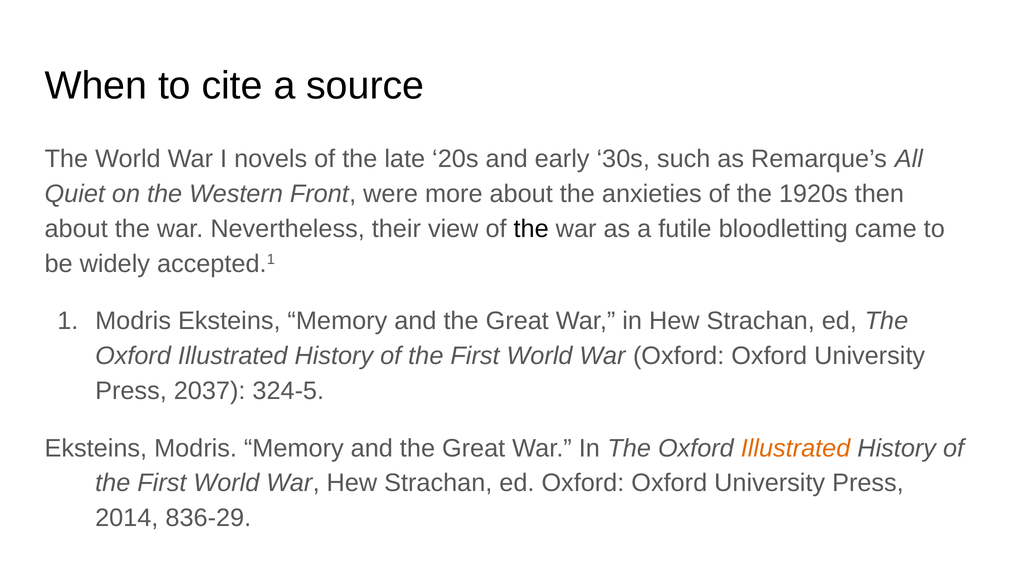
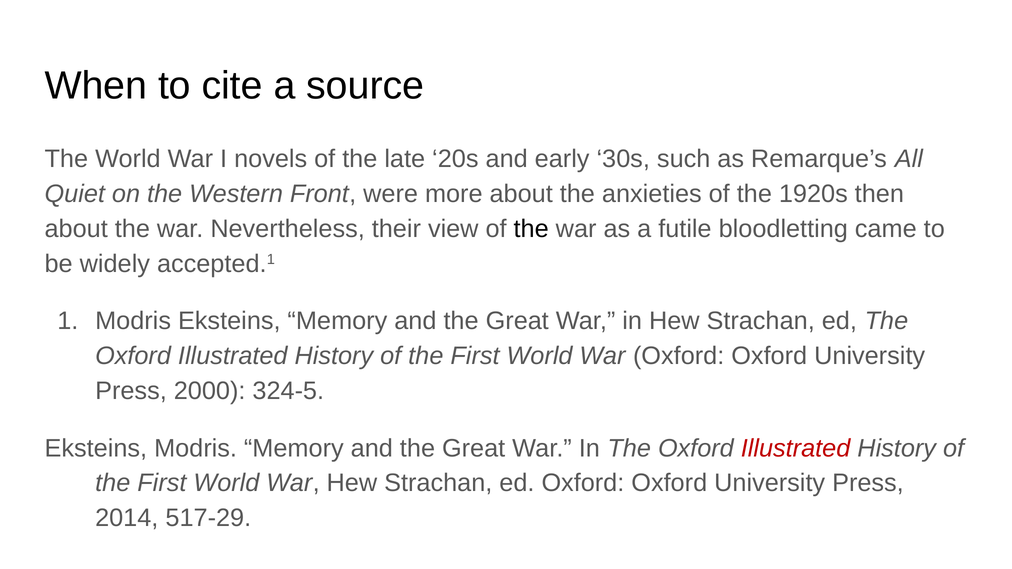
2037: 2037 -> 2000 (210, 391)
Illustrated colour: orange -> red (796, 448)
836-29: 836-29 -> 517-29 (208, 518)
